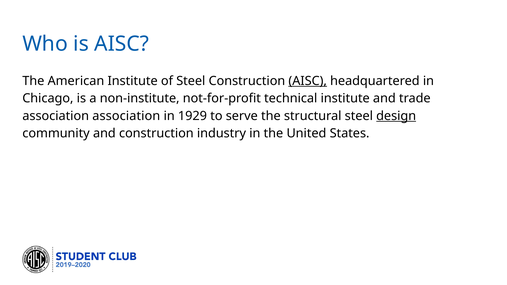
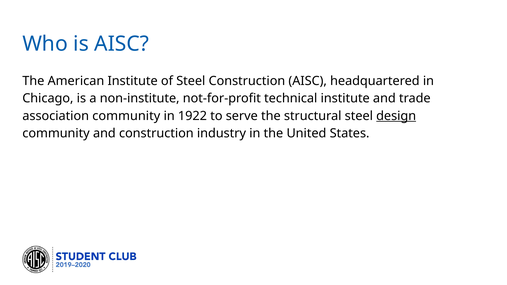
AISC underline: present -> none (308, 81)
association association: association -> community (126, 116)
1929: 1929 -> 1922 (192, 116)
